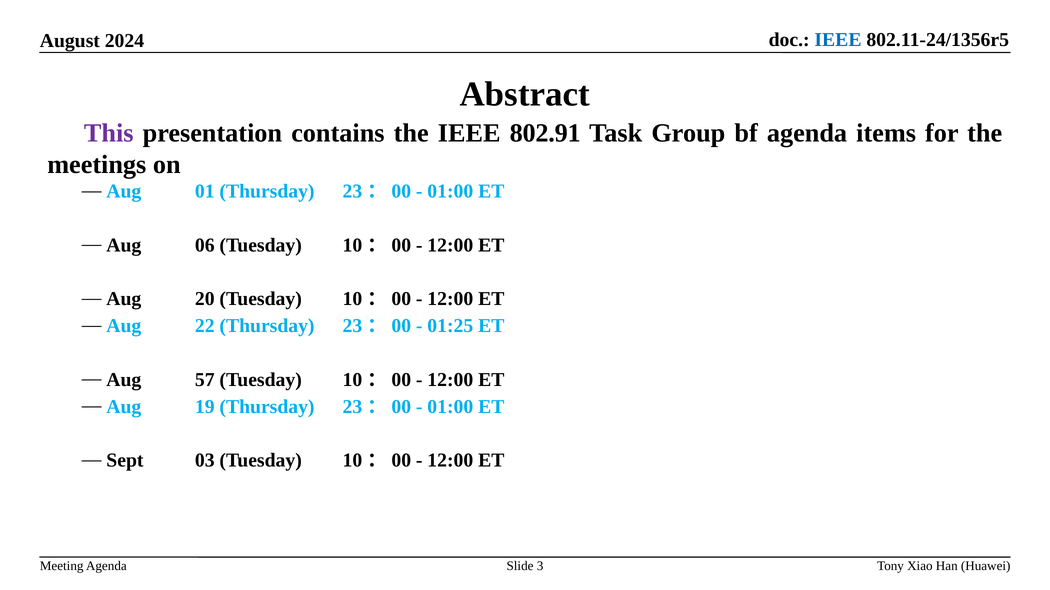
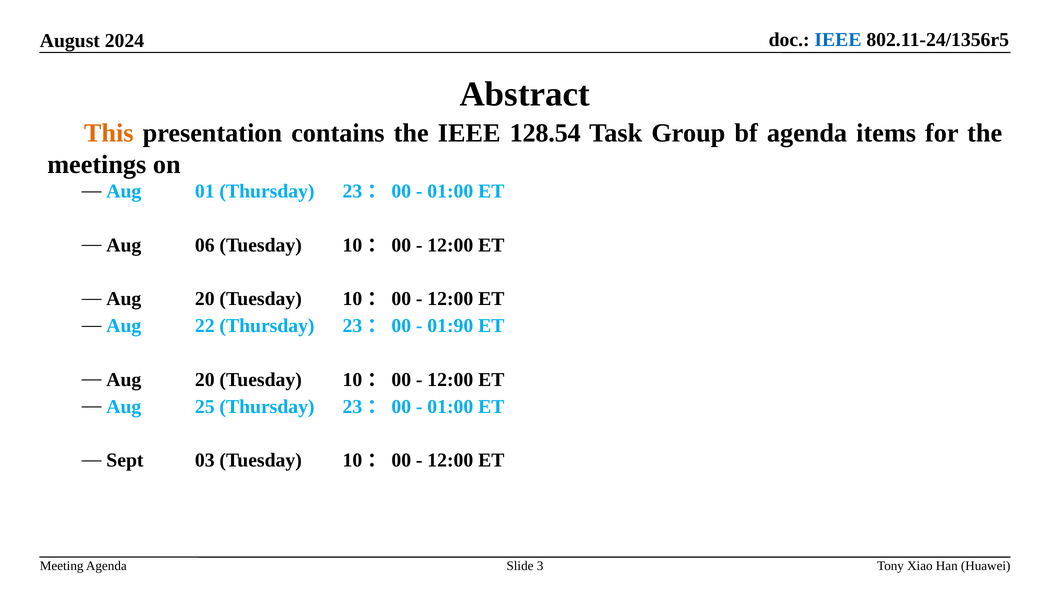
This colour: purple -> orange (109, 133)
802.91: 802.91 -> 128.54 (545, 133)
01:25: 01:25 -> 01:90 (450, 326)
57: 57 -> 20 (205, 380)
19: 19 -> 25 (205, 407)
